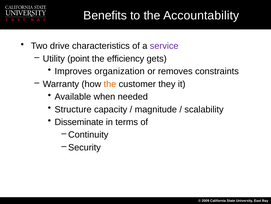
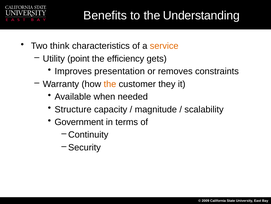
Accountability: Accountability -> Understanding (201, 16)
drive: drive -> think (60, 46)
service colour: purple -> orange (164, 46)
organization: organization -> presentation (120, 71)
Disseminate: Disseminate -> Government (79, 122)
